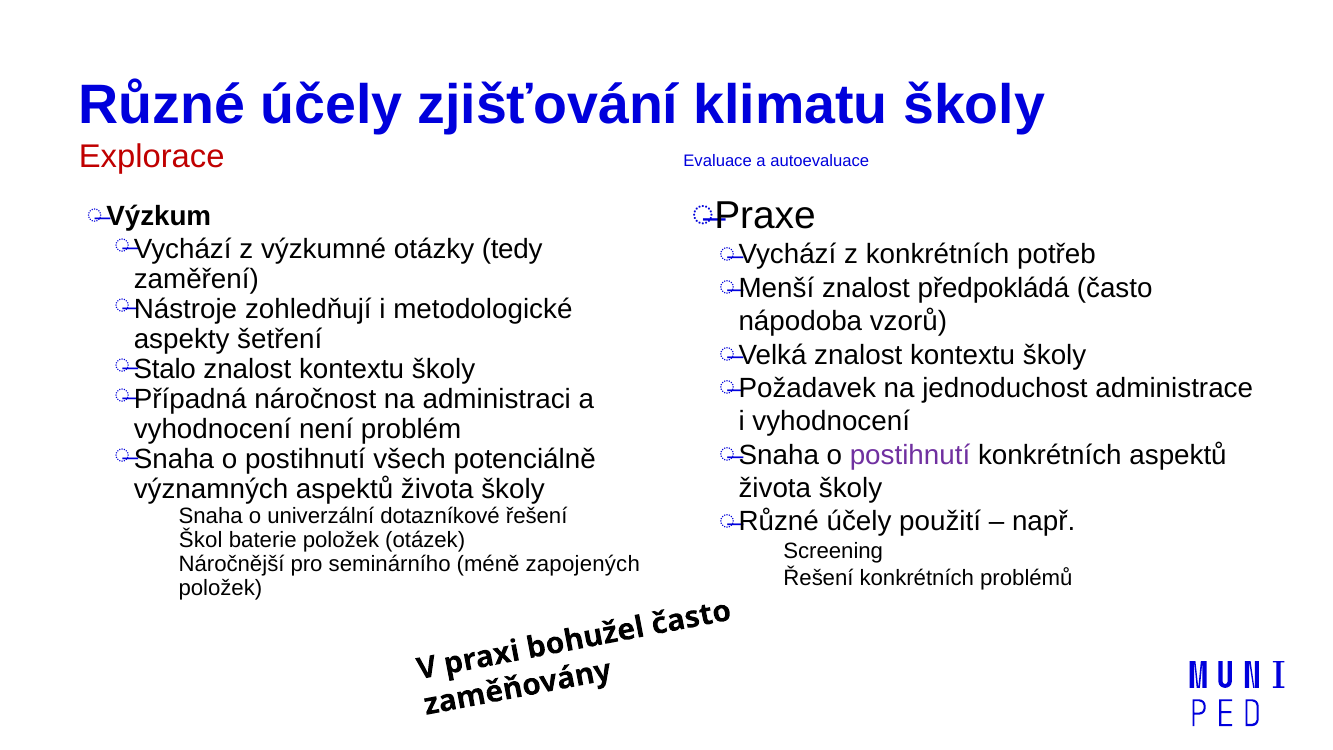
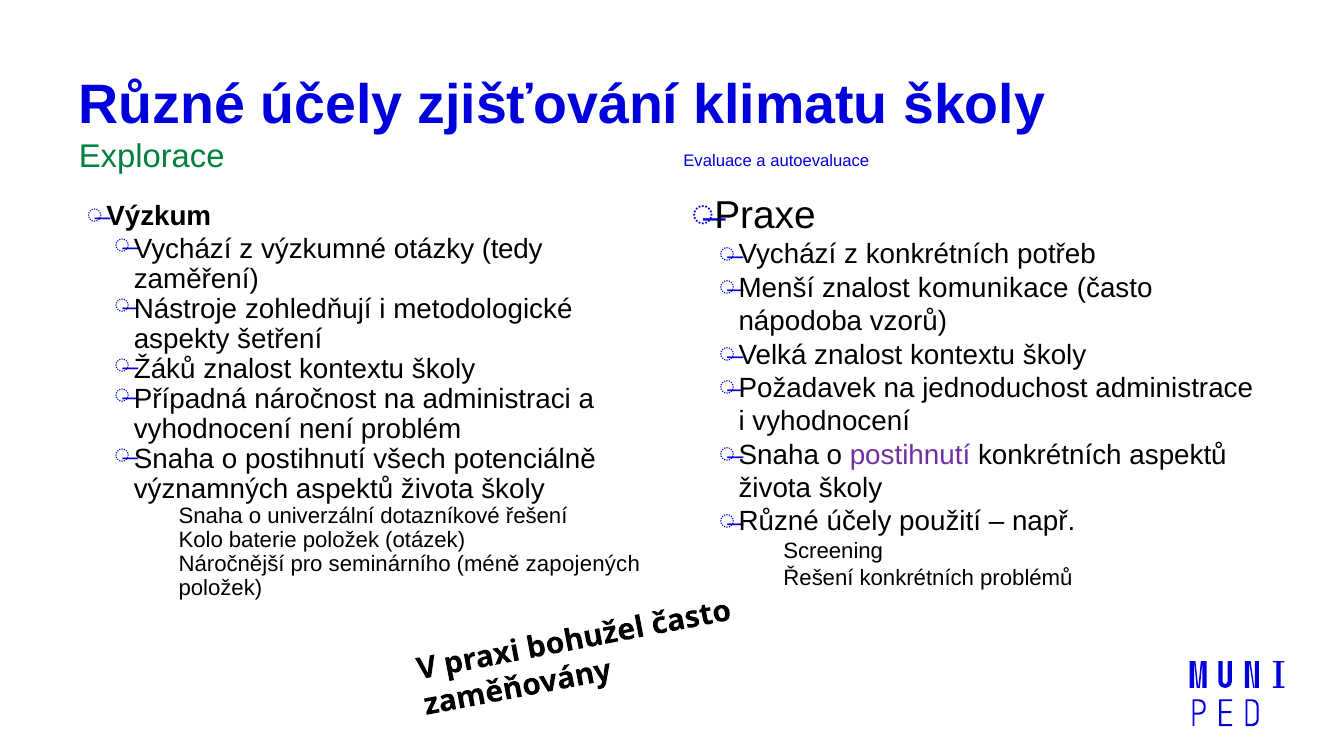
Explorace colour: red -> green (152, 156)
předpokládá: předpokládá -> komunikace (993, 288)
Stalo: Stalo -> Žáků (165, 370)
Škol: Škol -> Kolo (201, 540)
